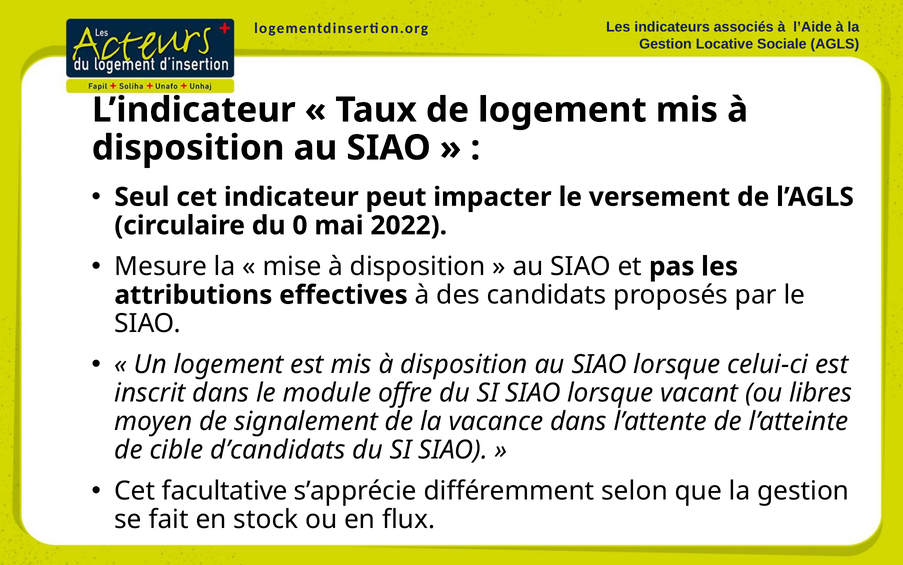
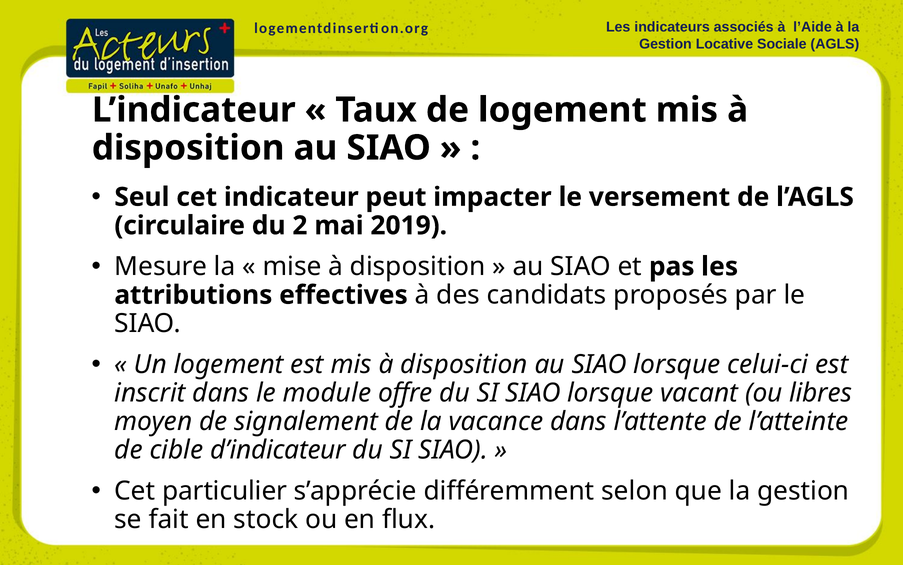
0: 0 -> 2 (300, 225)
2022: 2022 -> 2019 (409, 225)
d’candidats: d’candidats -> d’indicateur (278, 449)
facultative: facultative -> particulier (225, 490)
